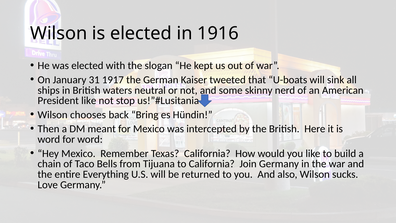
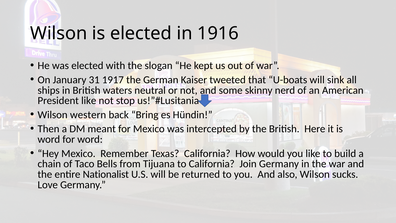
chooses: chooses -> western (88, 115)
Everything: Everything -> Nationalist (106, 174)
